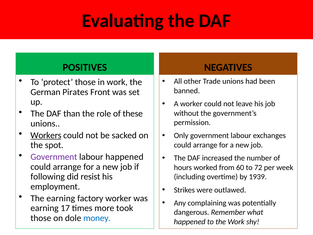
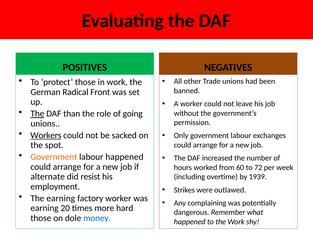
Pirates: Pirates -> Radical (75, 92)
The underline: none -> present (37, 114)
these: these -> going (133, 114)
Government colour: purple -> orange (54, 157)
following: following -> alternate (48, 176)
17: 17 -> 20 (65, 208)
took: took -> hard (125, 208)
